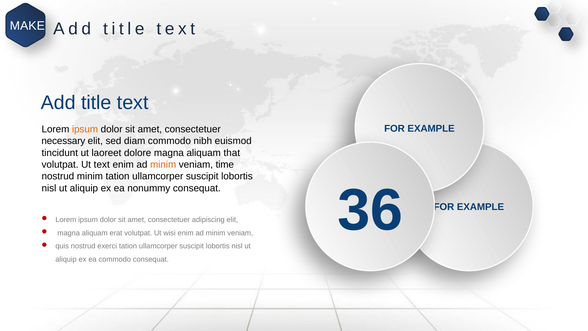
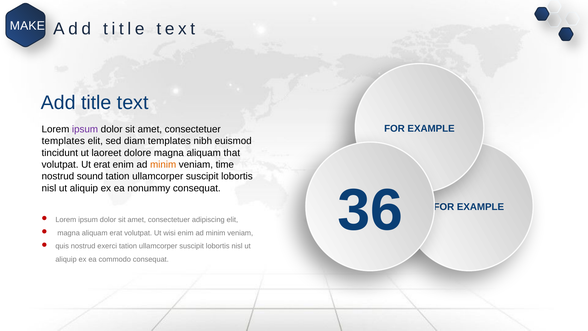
ipsum colour: orange -> purple (85, 129)
necessary: necessary -> templates (63, 141)
diam commodo: commodo -> templates (169, 141)
Ut text: text -> erat (102, 164)
nostrud minim: minim -> sound (90, 176)
